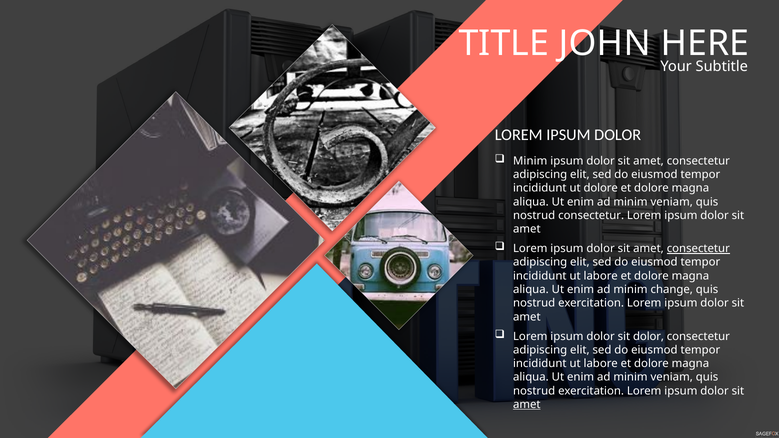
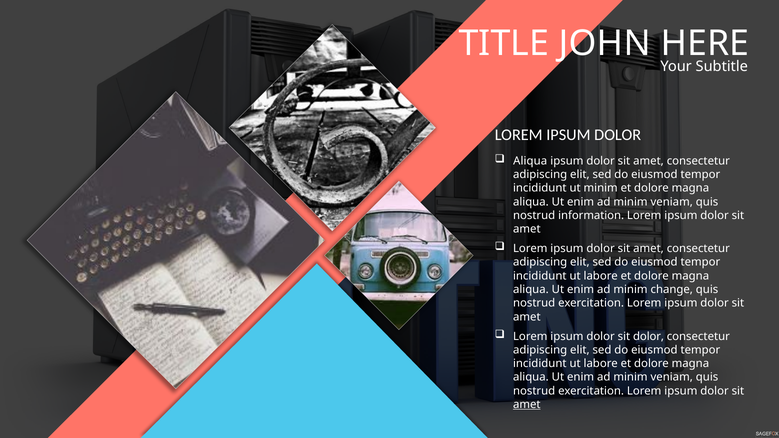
Minim: Minim -> Aliqua (530, 161)
ut dolore: dolore -> minim (601, 188)
nostrud consectetur: consectetur -> information (591, 216)
consectetur underline: present -> none (698, 249)
